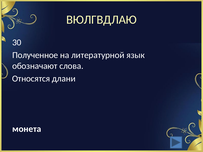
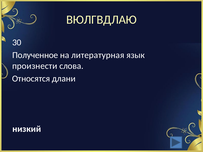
литературной: литературной -> литературная (98, 55)
обозначают: обозначают -> произнести (35, 66)
монета: монета -> низкий (27, 129)
